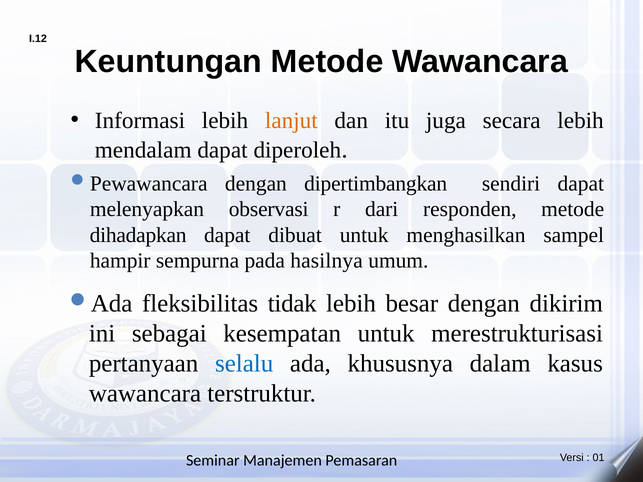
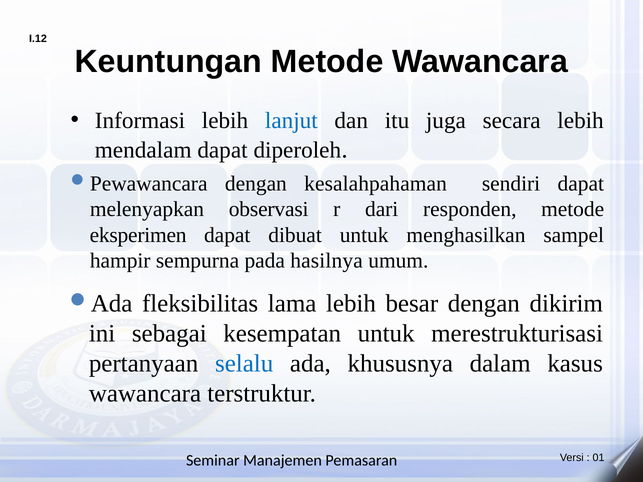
lanjut colour: orange -> blue (291, 121)
dipertimbangkan: dipertimbangkan -> kesalahpahaman (376, 184)
dihadapkan: dihadapkan -> eksperimen (138, 235)
tidak: tidak -> lama (292, 304)
